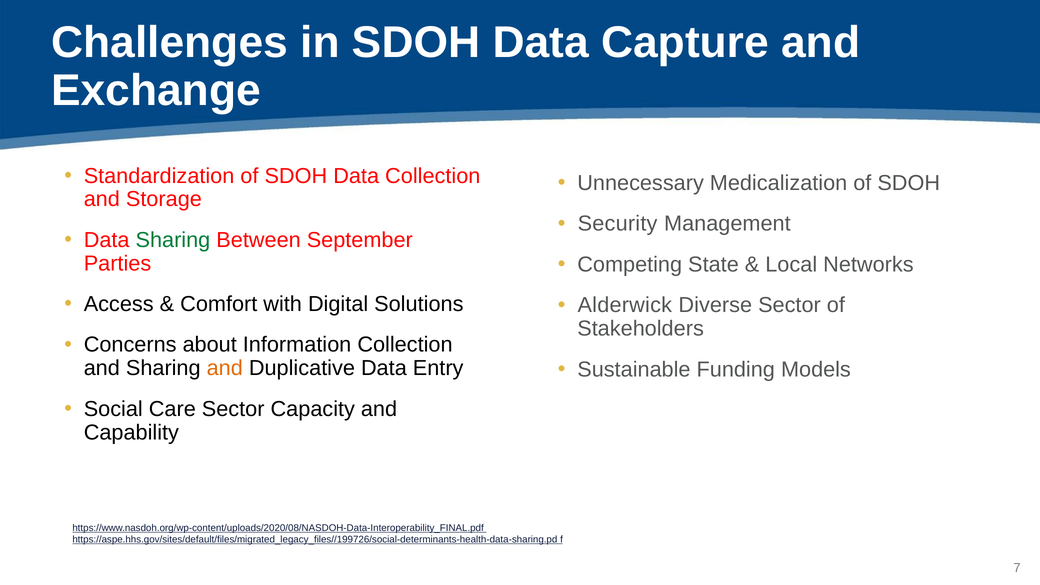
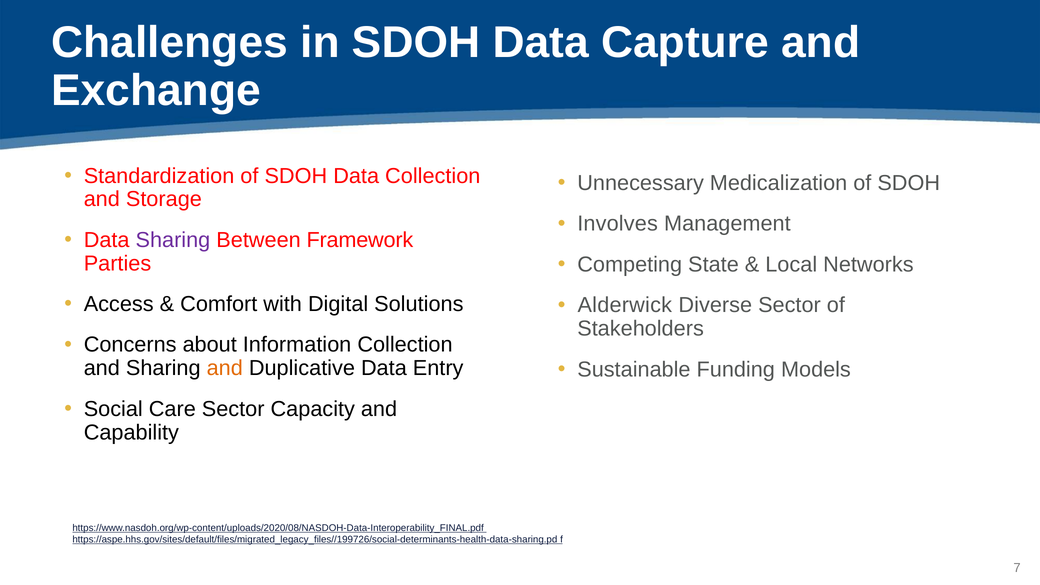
Security: Security -> Involves (618, 224)
Sharing colour: green -> purple (173, 240)
September: September -> Framework (360, 240)
